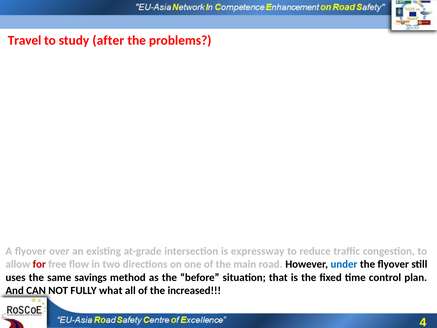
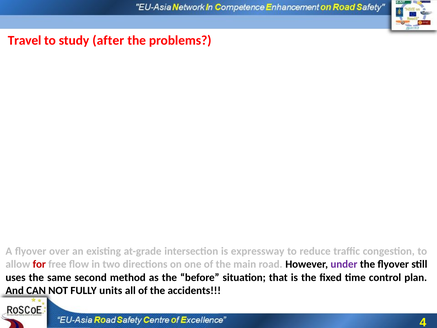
under colour: blue -> purple (344, 264)
savings: savings -> second (91, 277)
what: what -> units (111, 290)
increased: increased -> accidents (194, 290)
